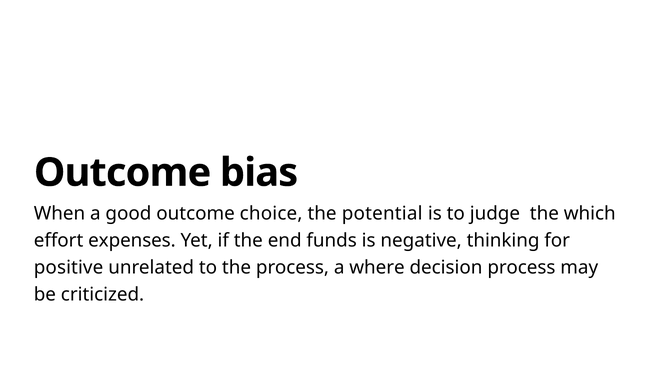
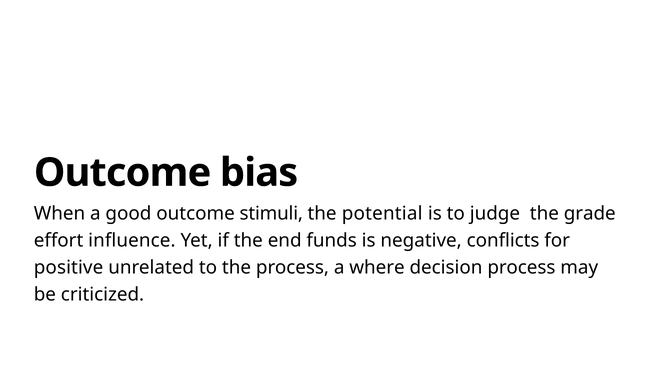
choice: choice -> stimuli (271, 213)
which: which -> grade (590, 213)
expenses: expenses -> influence (132, 241)
thinking: thinking -> conflicts (503, 241)
